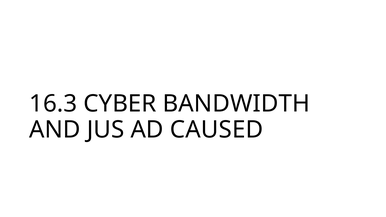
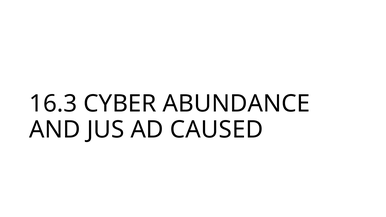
BANDWIDTH: BANDWIDTH -> ABUNDANCE (236, 104)
